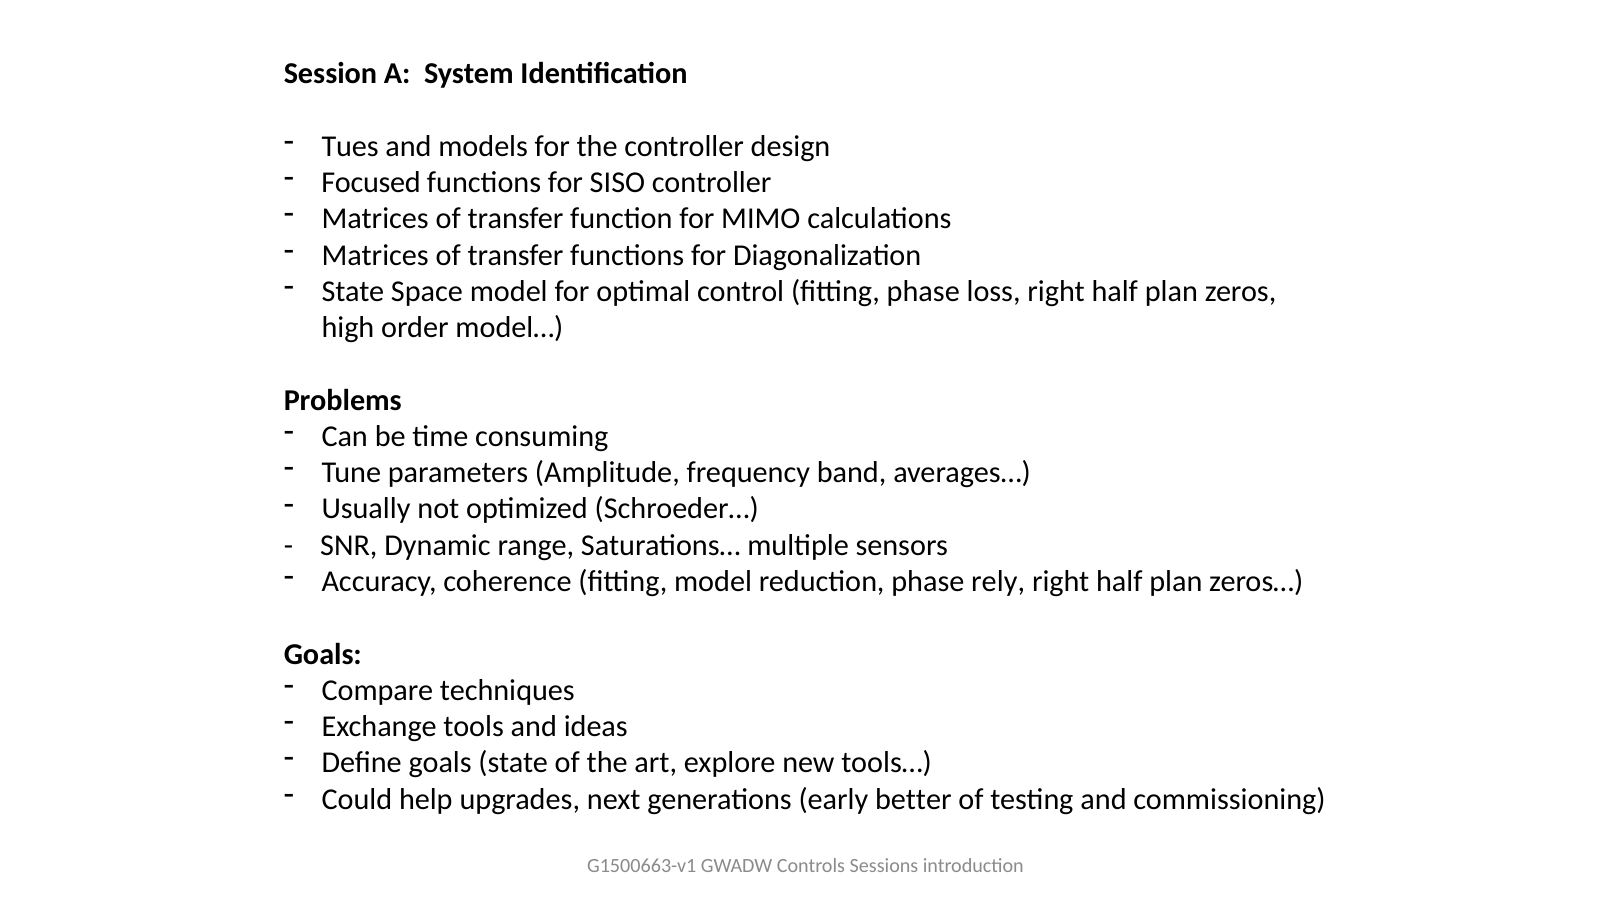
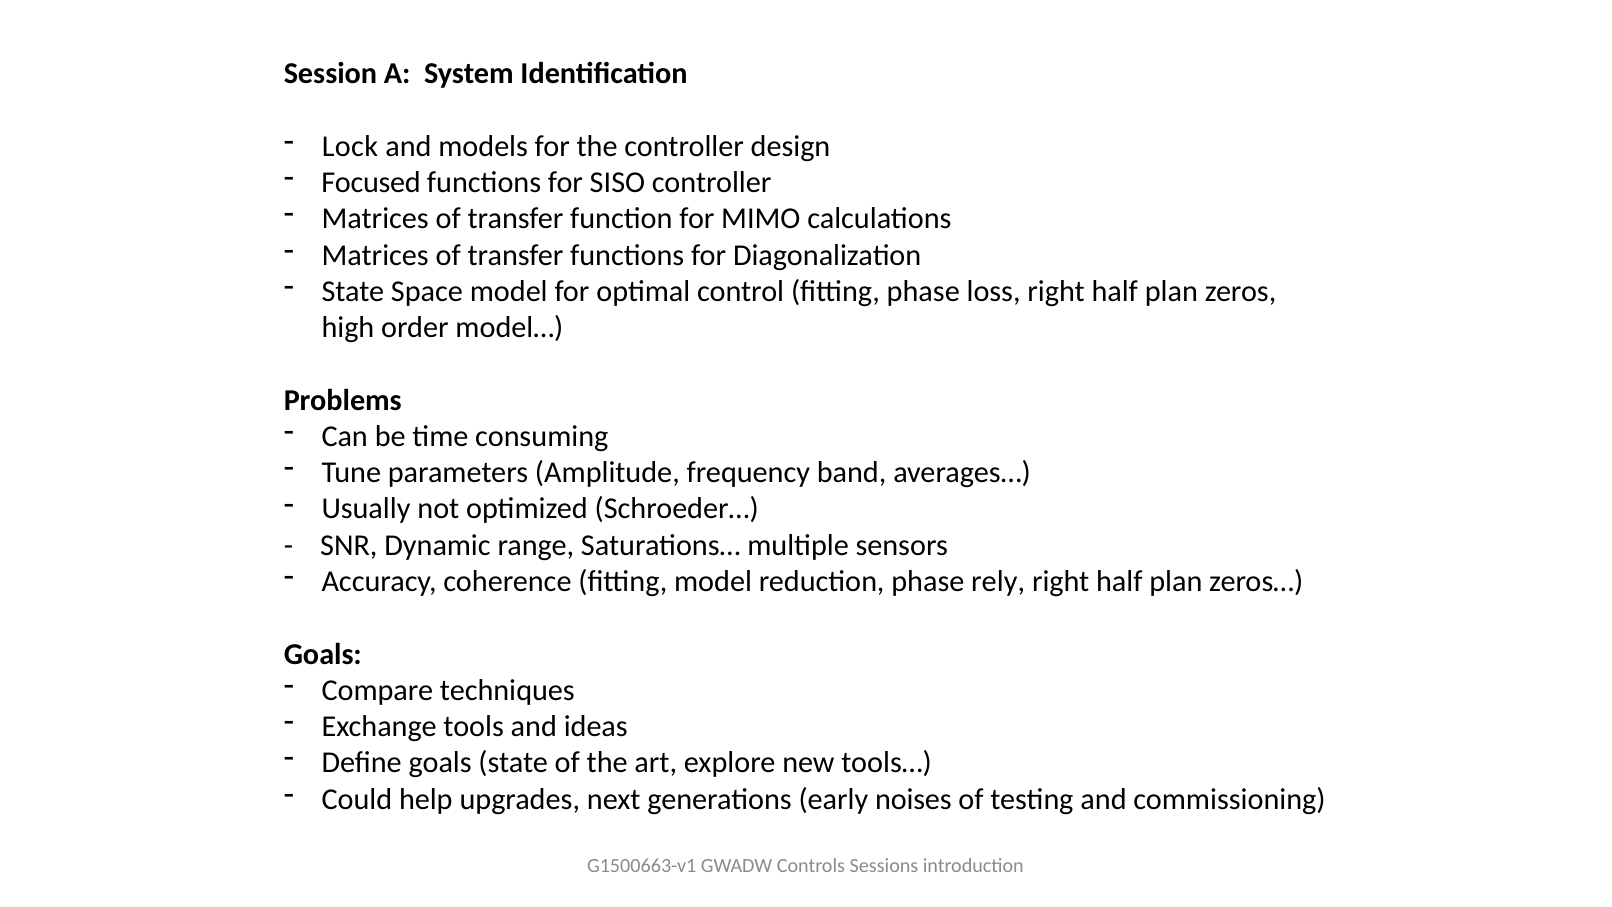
Tues: Tues -> Lock (350, 146)
better: better -> noises (913, 799)
